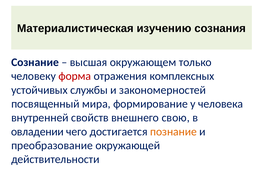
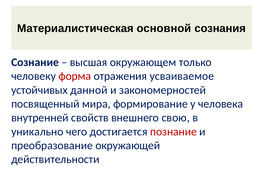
изучению: изучению -> основной (164, 28)
комплексных: комплексных -> усваиваемое (182, 76)
службы: службы -> данной (89, 90)
овладении: овладении -> уникально (37, 131)
познание colour: orange -> red (173, 131)
